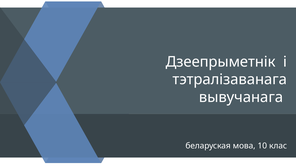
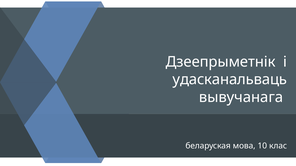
тэтралізаванага: тэтралізаванага -> удасканальваць (230, 80)
